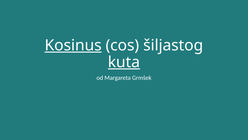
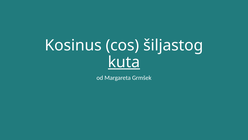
Kosinus underline: present -> none (73, 45)
